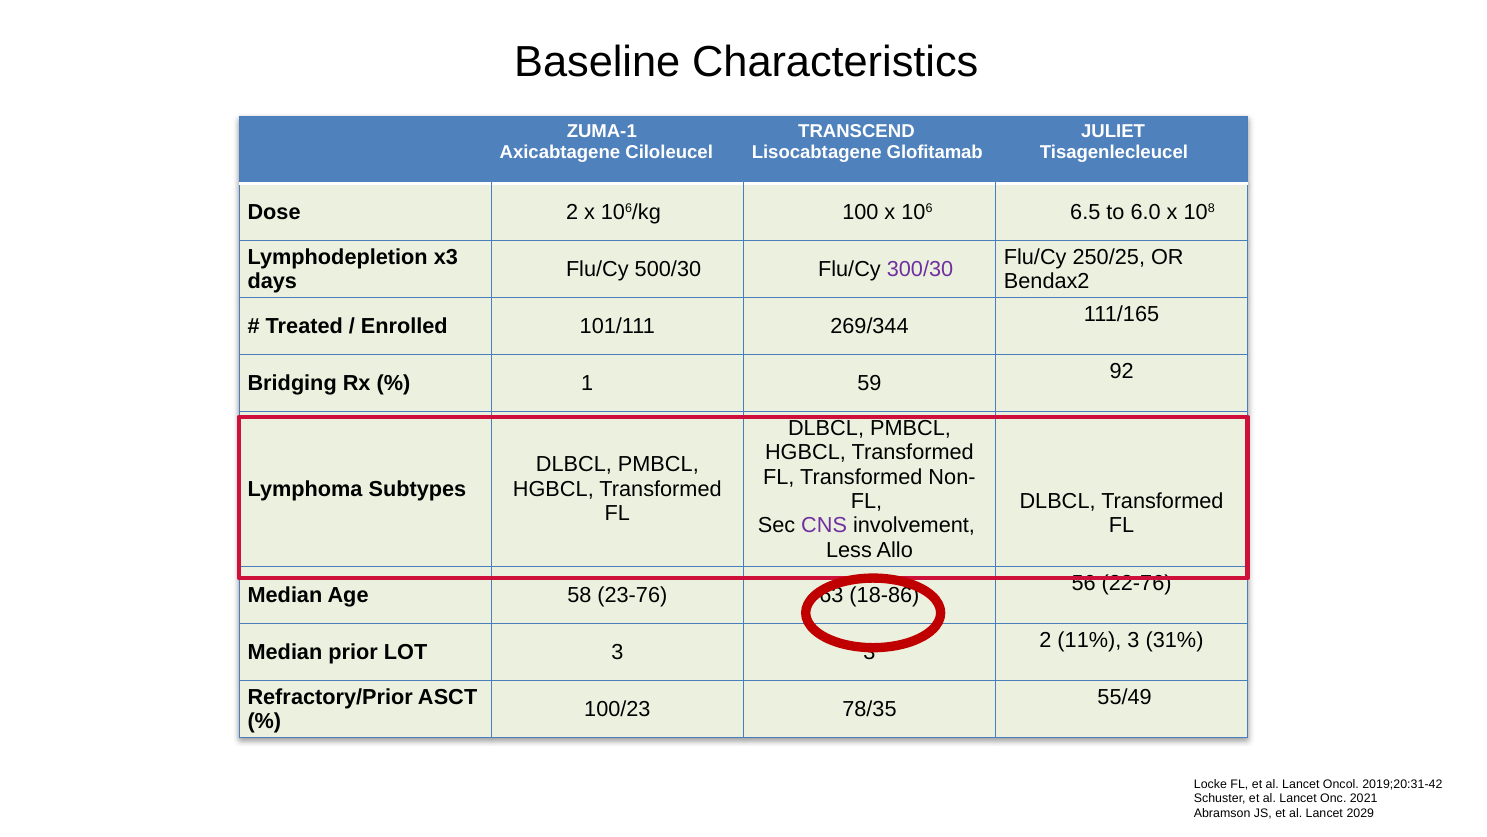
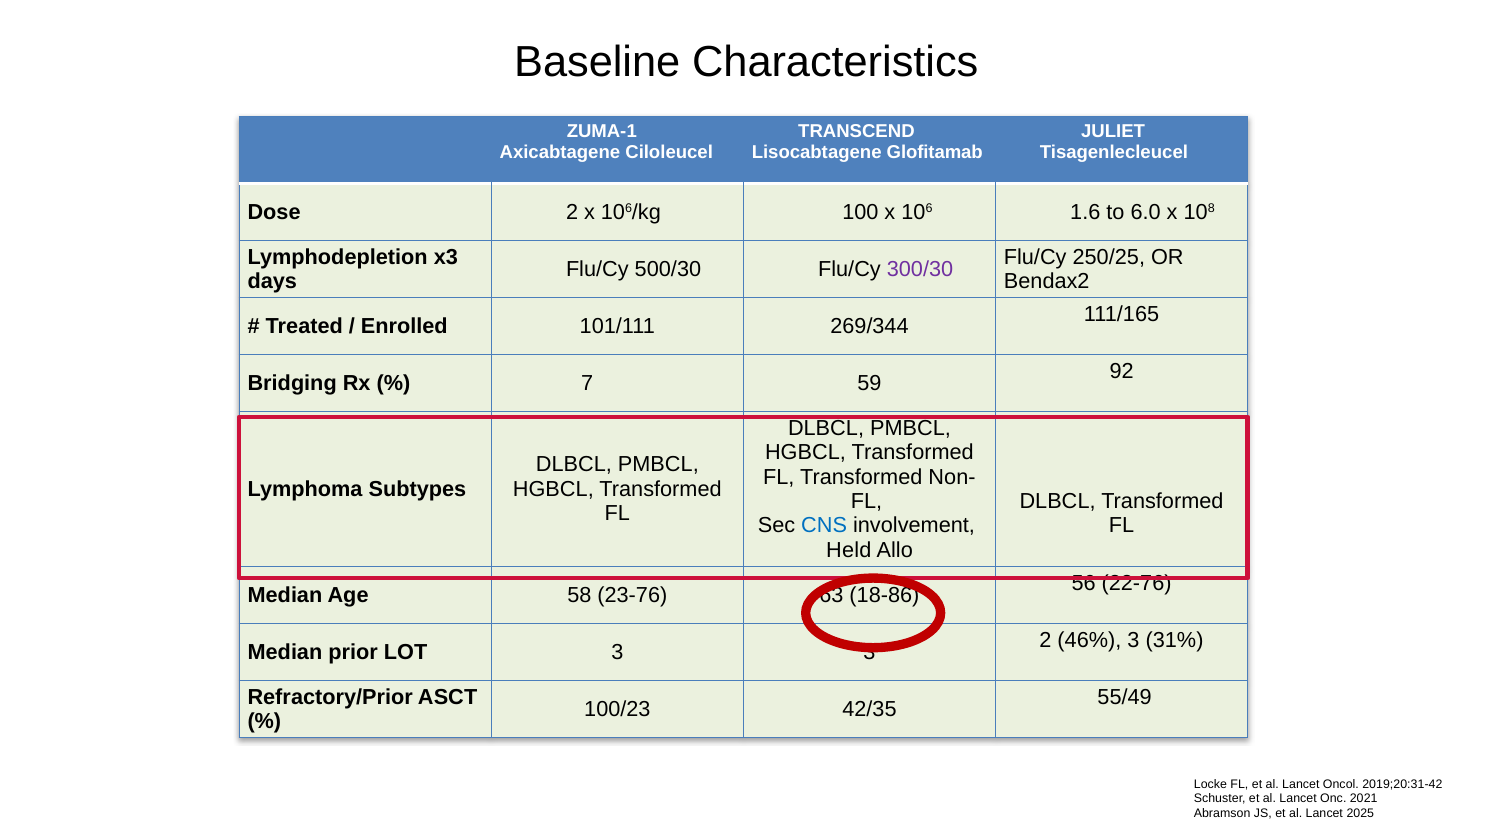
6.5: 6.5 -> 1.6 (1085, 212)
1: 1 -> 7 (587, 383)
CNS colour: purple -> blue (824, 525)
Less: Less -> Held (849, 550)
11%: 11% -> 46% (1089, 639)
78/35: 78/35 -> 42/35 (869, 709)
2029: 2029 -> 2025 (1360, 813)
